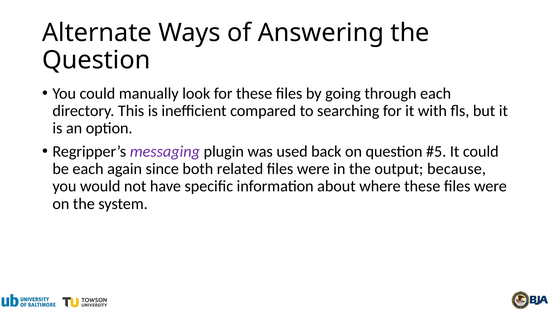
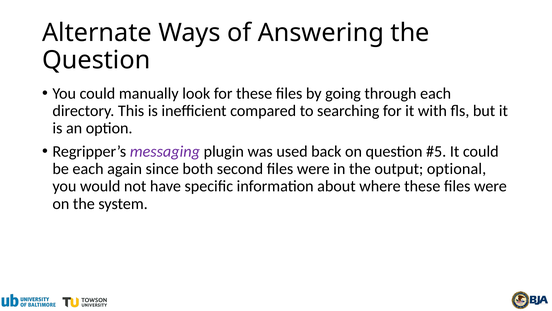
related: related -> second (240, 169)
because: because -> optional (457, 169)
